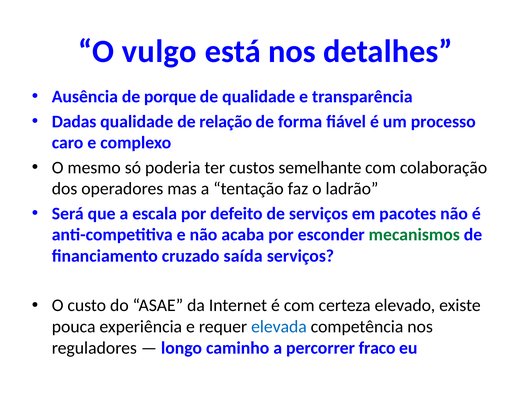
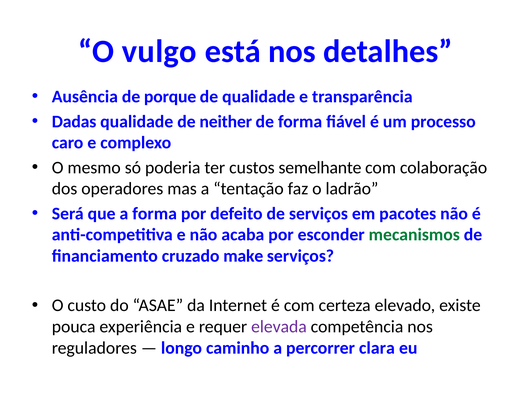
relação: relação -> neither (226, 122)
a escala: escala -> forma (155, 214)
saída: saída -> make (243, 256)
elevada colour: blue -> purple (279, 327)
fraco: fraco -> clara (377, 348)
